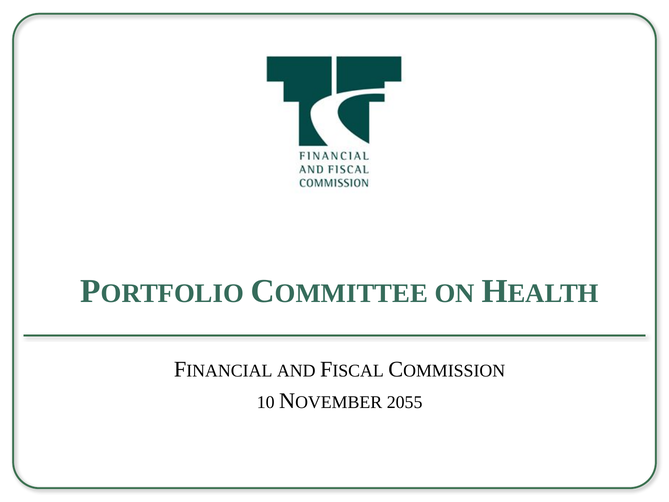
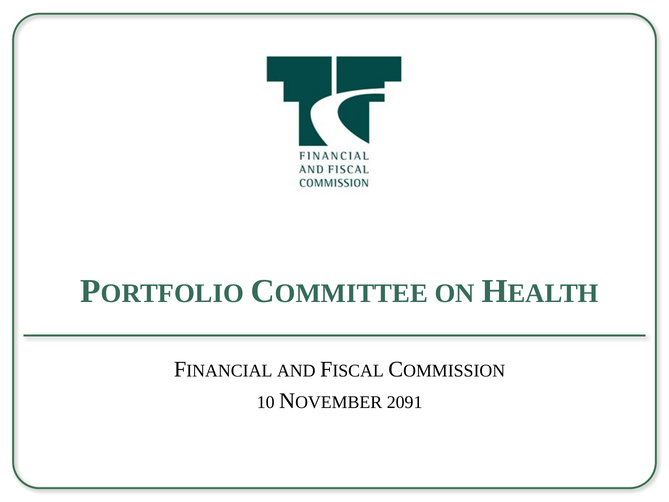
2055: 2055 -> 2091 (405, 402)
